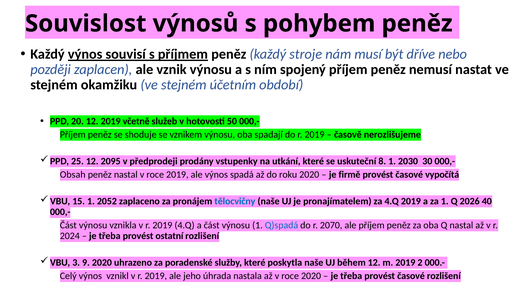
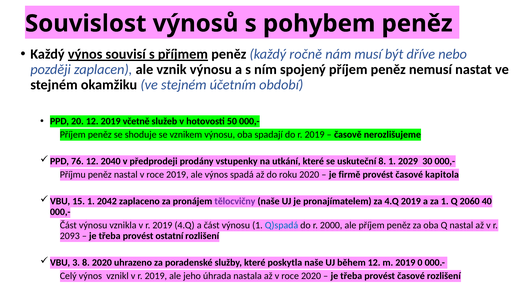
stroje: stroje -> ročně (306, 54)
25: 25 -> 76 (77, 161)
2095: 2095 -> 2040 (111, 161)
2030: 2030 -> 2029 (408, 161)
Obsah: Obsah -> Příjmu (73, 175)
vypočítá: vypočítá -> kapitola (442, 175)
2052: 2052 -> 2042 (107, 201)
tělocvičny colour: blue -> purple (235, 201)
2026: 2026 -> 2060 (470, 201)
2070: 2070 -> 2000 (331, 225)
2024: 2024 -> 2093 (70, 236)
3 9: 9 -> 8 (86, 262)
2: 2 -> 0 (420, 262)
